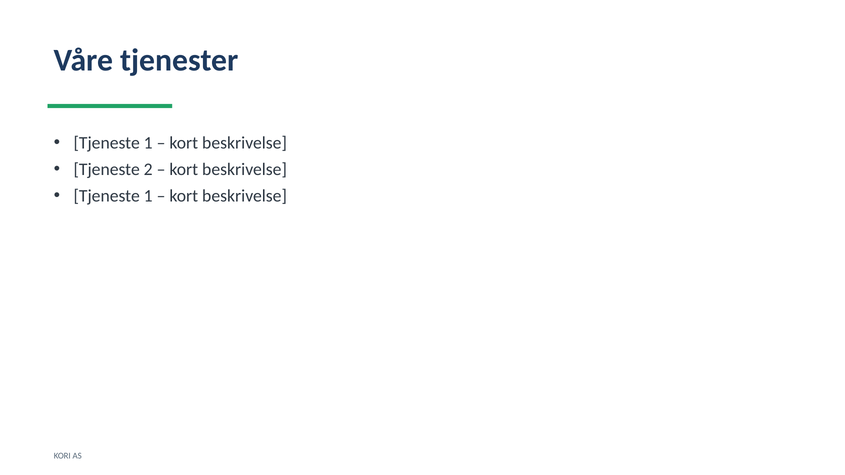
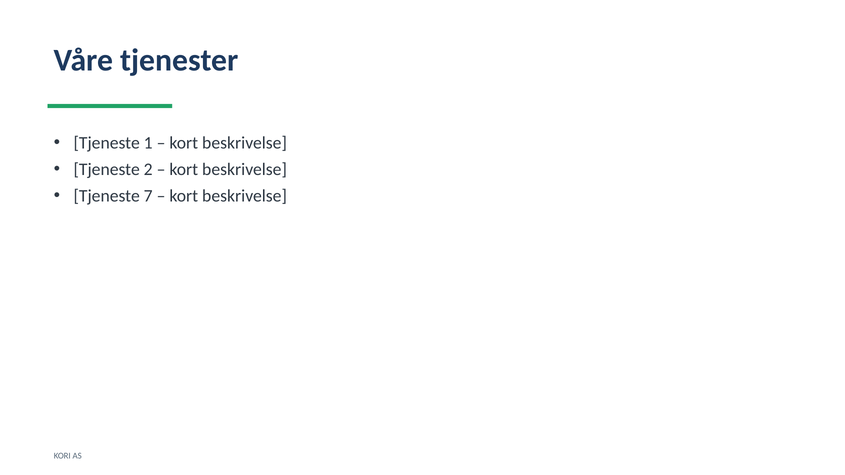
1: 1 -> 7 (148, 196)
